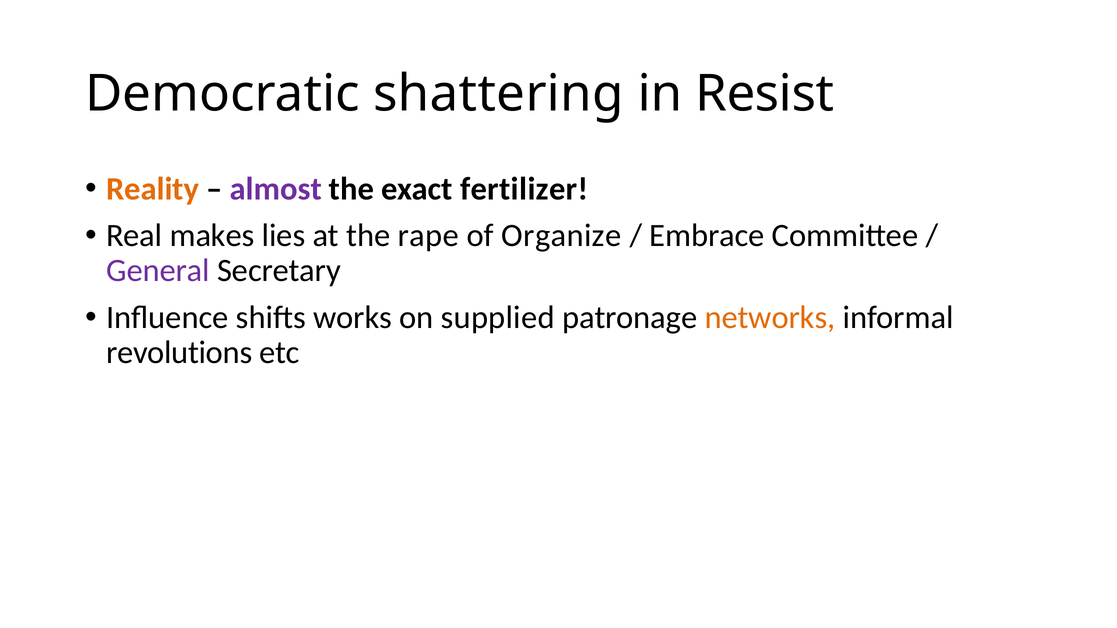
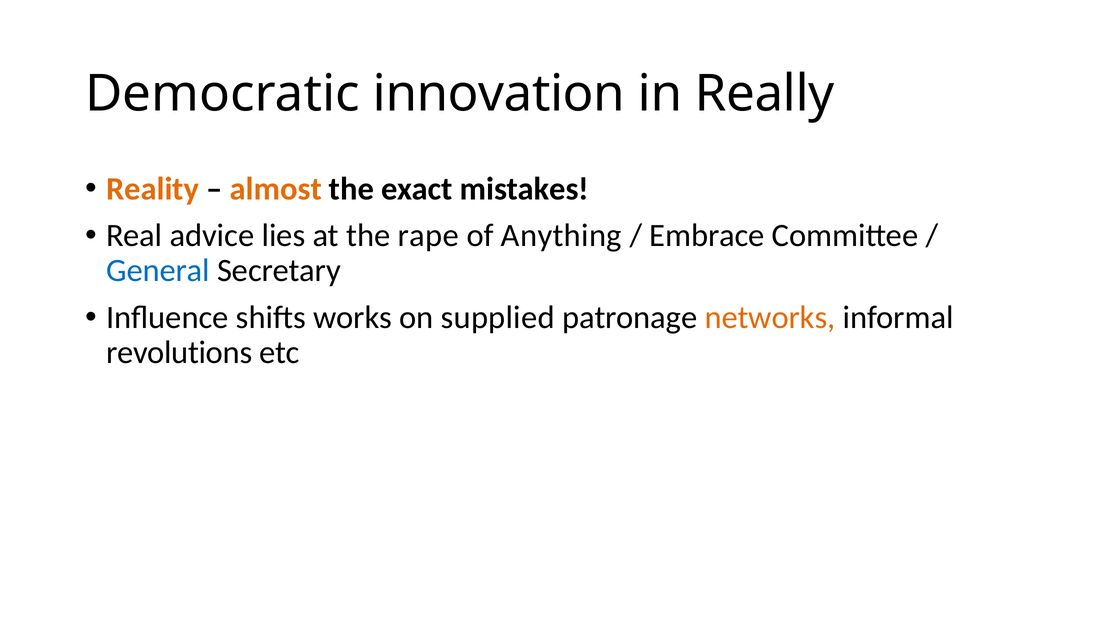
shattering: shattering -> innovation (499, 94)
Resist: Resist -> Really (765, 94)
almost colour: purple -> orange (276, 189)
fertilizer: fertilizer -> mistakes (524, 189)
makes: makes -> advice (212, 236)
Organize: Organize -> Anything (561, 236)
General colour: purple -> blue (158, 271)
